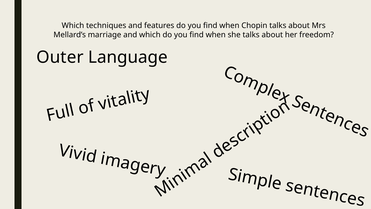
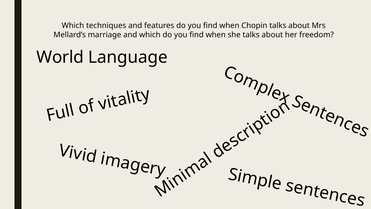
Outer: Outer -> World (60, 57)
